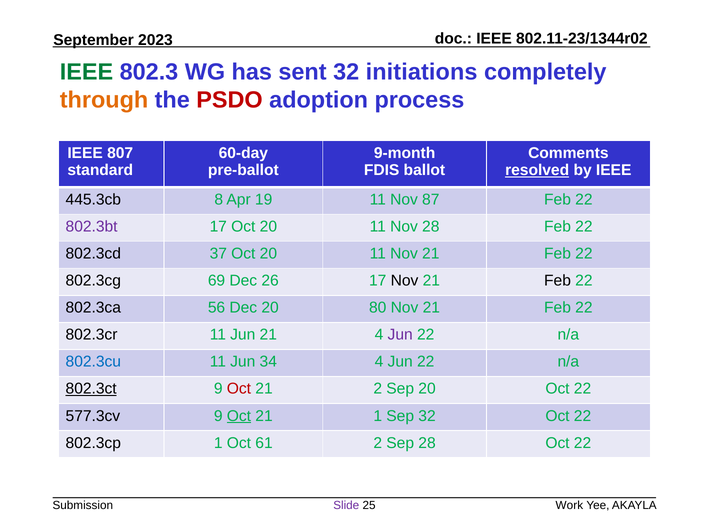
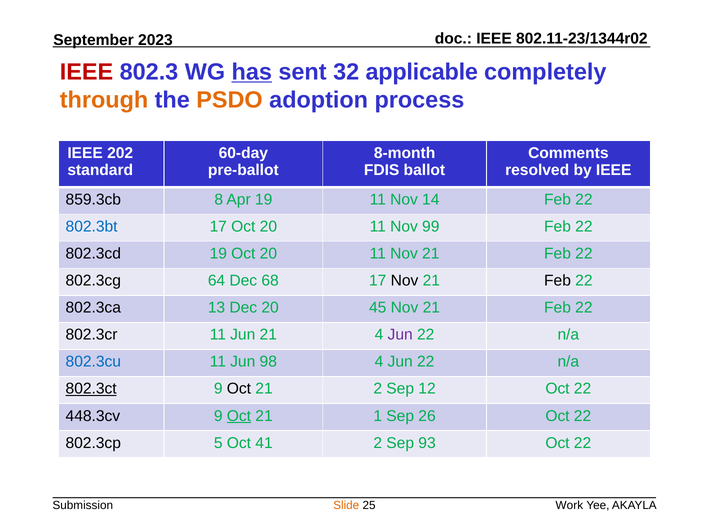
IEEE colour: green -> red (86, 72)
has underline: none -> present (252, 72)
initiations: initiations -> applicable (422, 72)
PSDO colour: red -> orange (229, 100)
807: 807 -> 202 (120, 153)
9-month: 9-month -> 8-month (405, 153)
resolved underline: present -> none (537, 170)
445.3cb: 445.3cb -> 859.3cb (93, 200)
87: 87 -> 14 (431, 200)
802.3bt colour: purple -> blue (92, 227)
Nov 28: 28 -> 99 (431, 227)
802.3cd 37: 37 -> 19 (218, 254)
69: 69 -> 64 (217, 281)
26: 26 -> 68 (270, 281)
56: 56 -> 13 (217, 308)
80: 80 -> 45 (378, 308)
34: 34 -> 98 (268, 362)
Oct colour: red -> black (239, 389)
Sep 20: 20 -> 12 (427, 389)
577.3cv: 577.3cv -> 448.3cv (93, 416)
Sep 32: 32 -> 26 (427, 416)
802.3cp 1: 1 -> 5 (218, 443)
61: 61 -> 41 (264, 443)
Sep 28: 28 -> 93 (427, 443)
Slide colour: purple -> orange (346, 506)
